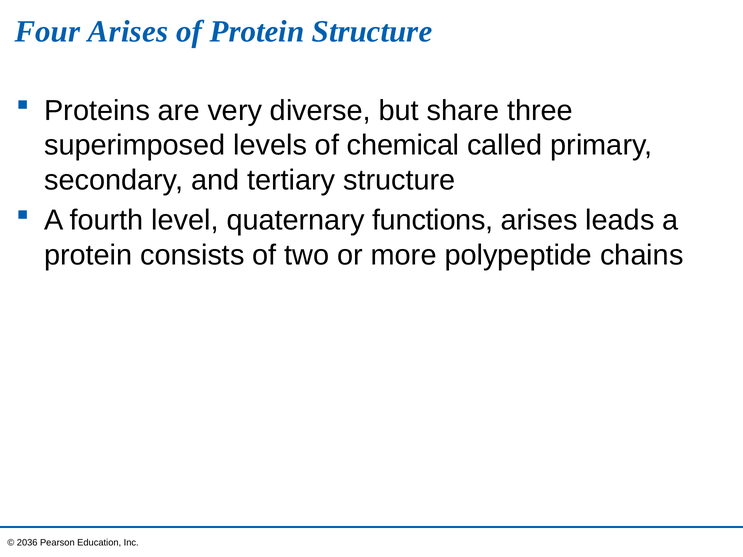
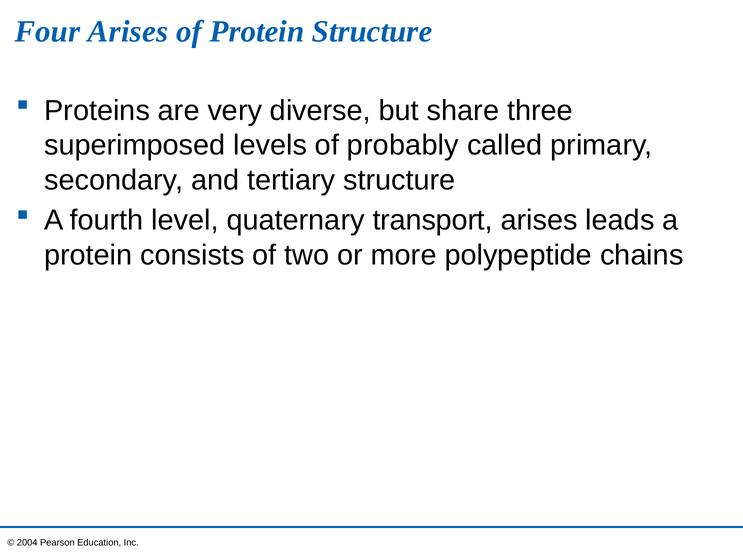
chemical: chemical -> probably (403, 145)
functions: functions -> transport (433, 221)
2036: 2036 -> 2004 (27, 543)
